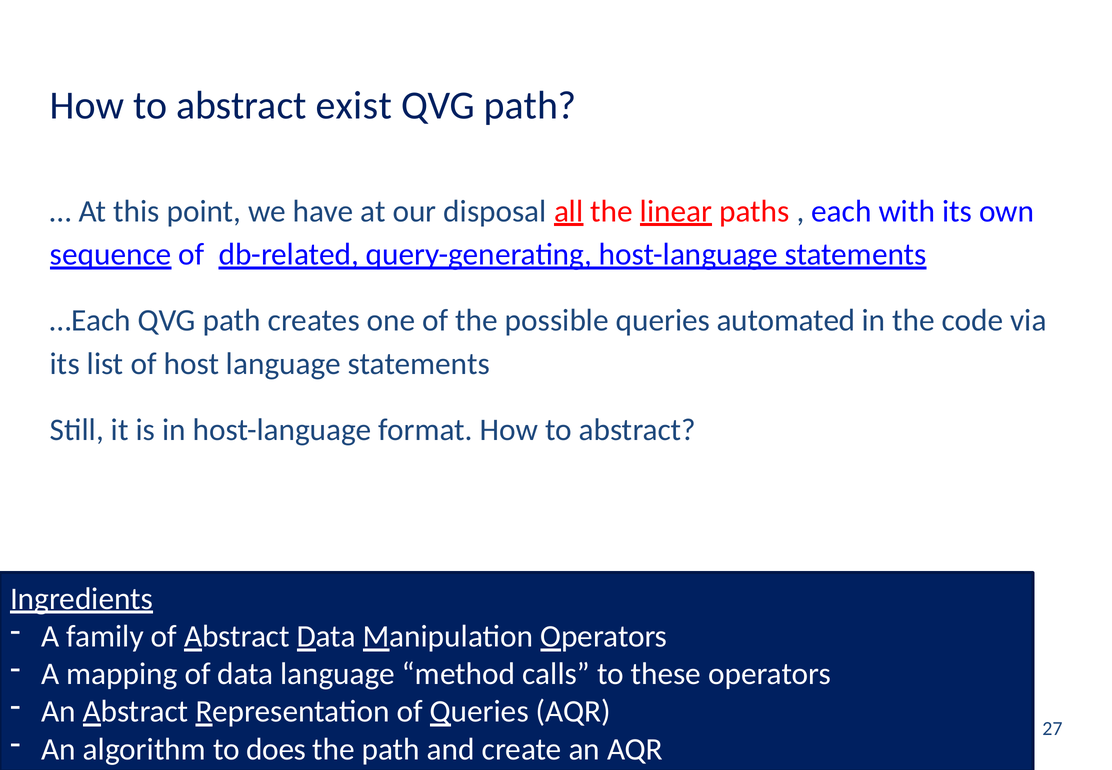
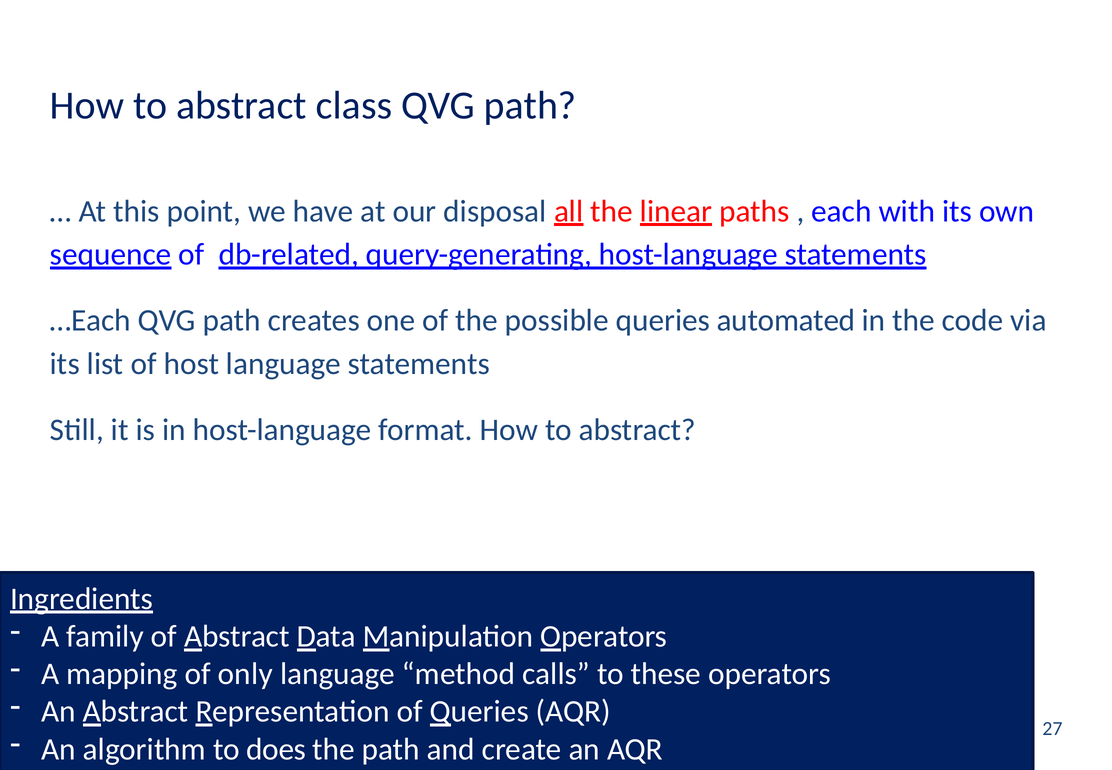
exist: exist -> class (354, 105)
of data: data -> only (245, 674)
